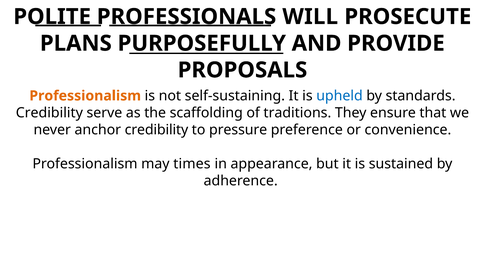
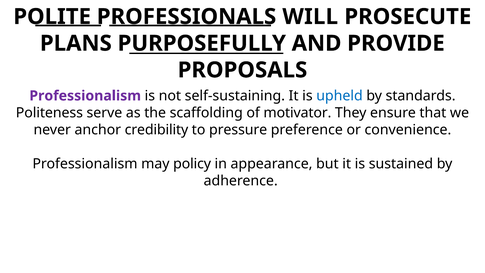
Professionalism colour: orange -> purple (85, 96)
Credibility: Credibility -> Politeness (49, 113)
traditions: traditions -> motivator (297, 113)
times: times -> policy (192, 164)
